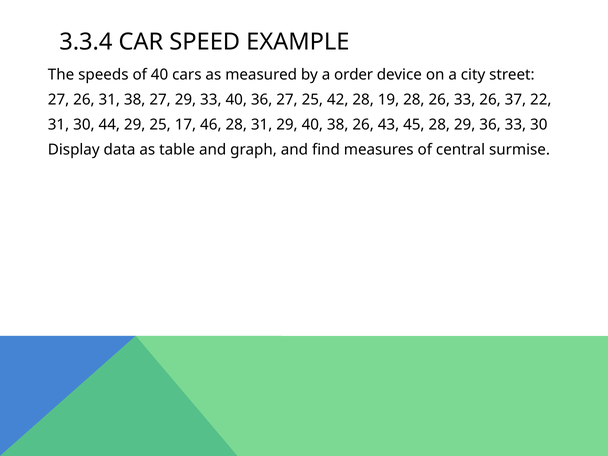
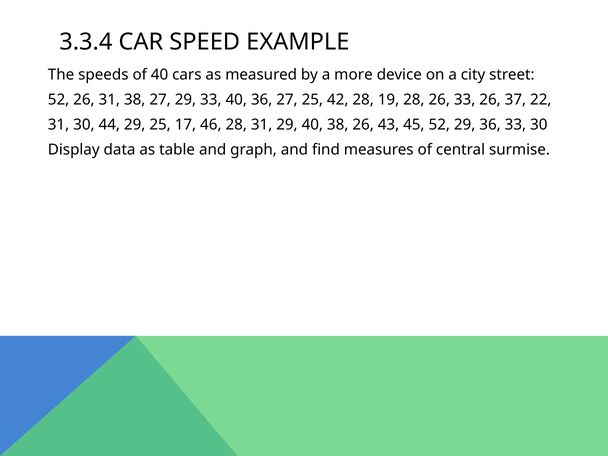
order: order -> more (353, 75)
27: 27 -> 52 (59, 100)
45 28: 28 -> 52 (439, 125)
